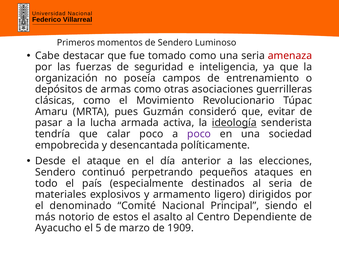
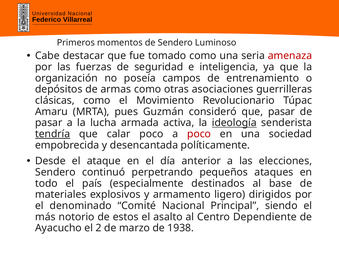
que evitar: evitar -> pasar (282, 112)
tendría underline: none -> present (53, 134)
poco colour: purple -> red (199, 134)
al seria: seria -> base (281, 184)
5: 5 -> 2 (99, 228)
1909: 1909 -> 1938 (181, 228)
